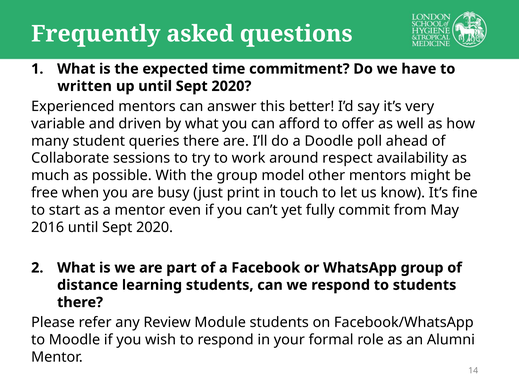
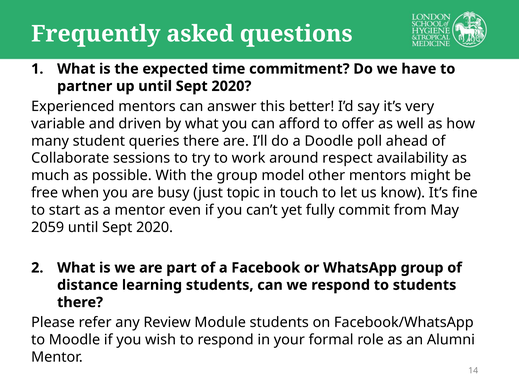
written: written -> partner (85, 86)
print: print -> topic (243, 193)
2016: 2016 -> 2059 (48, 228)
